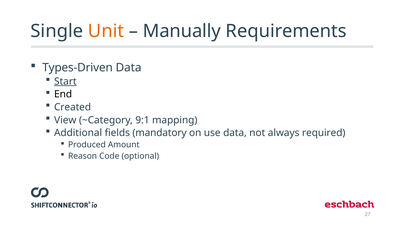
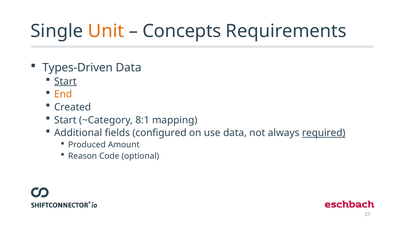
Manually: Manually -> Concepts (182, 31)
End colour: black -> orange (63, 95)
View: View -> Start (65, 120)
9:1: 9:1 -> 8:1 (142, 120)
mandatory: mandatory -> configured (160, 133)
required underline: none -> present (324, 133)
